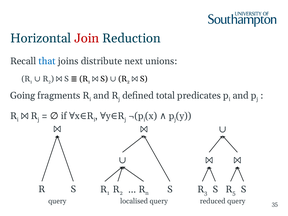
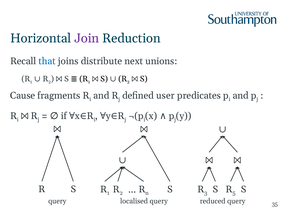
Join colour: red -> purple (87, 38)
Going: Going -> Cause (23, 96)
total: total -> user (165, 96)
